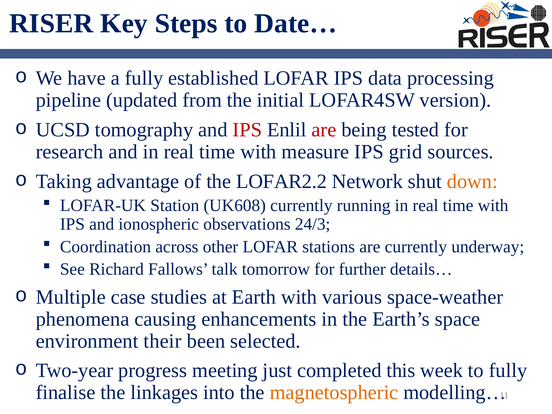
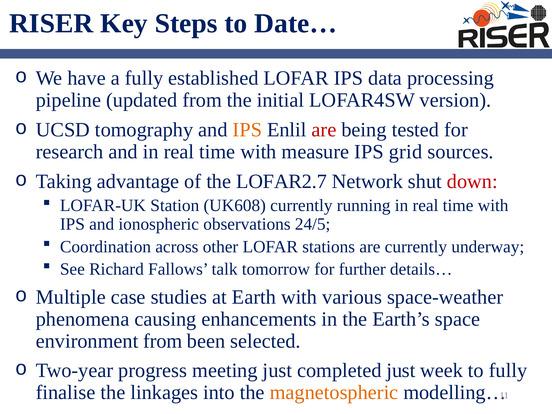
IPS colour: red -> orange (247, 130)
LOFAR2.2: LOFAR2.2 -> LOFAR2.7 (282, 181)
down colour: orange -> red (472, 181)
24/3: 24/3 -> 24/5 (313, 224)
environment their: their -> from (163, 341)
completed this: this -> just (401, 371)
